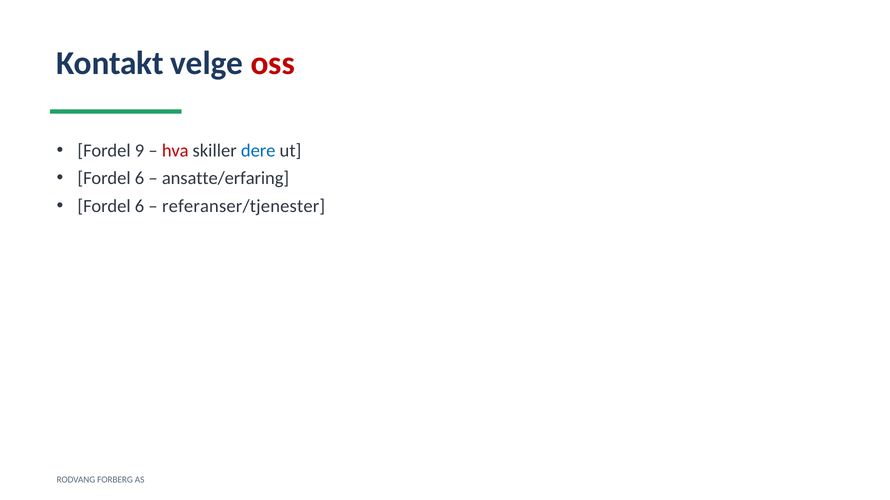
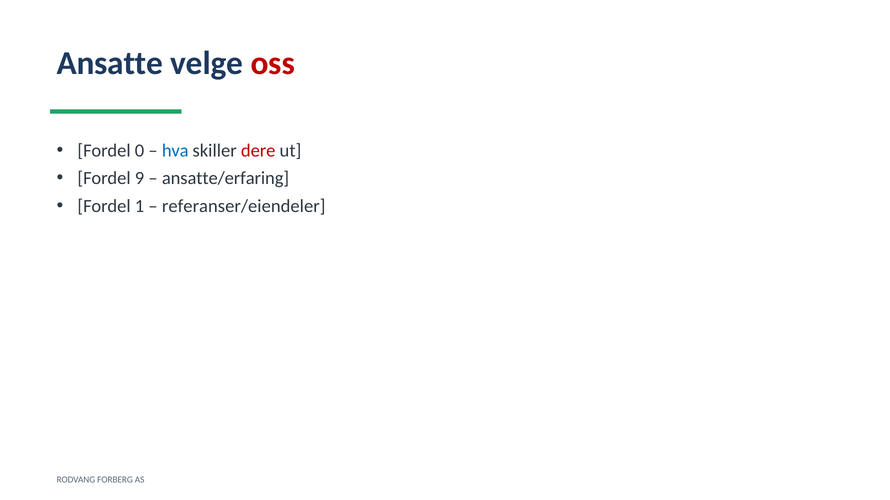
Kontakt: Kontakt -> Ansatte (110, 64)
9: 9 -> 0 (140, 151)
hva colour: red -> blue (175, 151)
dere colour: blue -> red (258, 151)
6: 6 -> 9 (140, 179)
6: 6 -> 1 (140, 206)
referanser/tjenester: referanser/tjenester -> referanser/eiendeler (244, 206)
